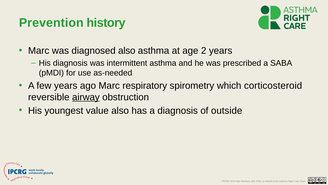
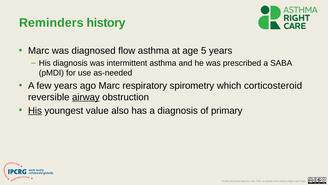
Prevention: Prevention -> Reminders (51, 23)
diagnosed also: also -> flow (127, 51)
2: 2 -> 5 (204, 51)
His underline: none -> present (35, 110)
outside: outside -> primary (227, 110)
